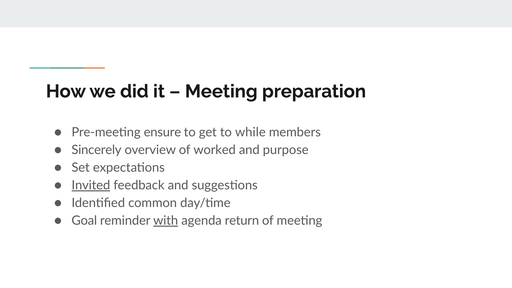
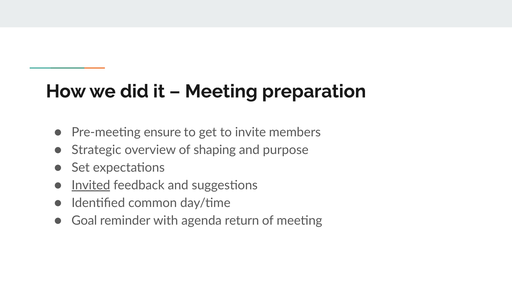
while: while -> invite (251, 132)
Sincerely: Sincerely -> Strategic (96, 150)
worked: worked -> shaping (215, 150)
with underline: present -> none (166, 221)
